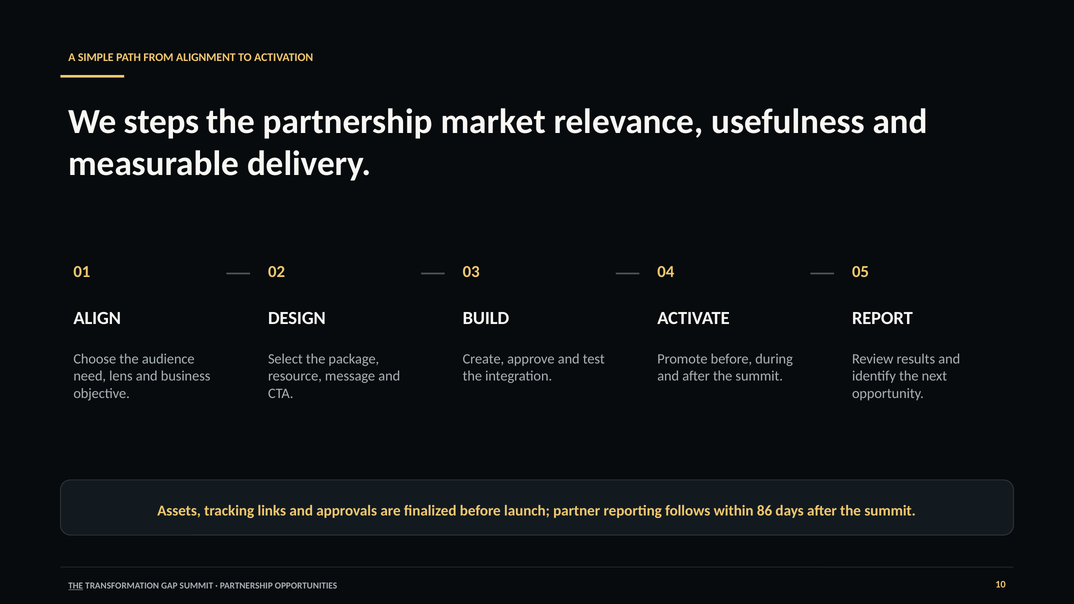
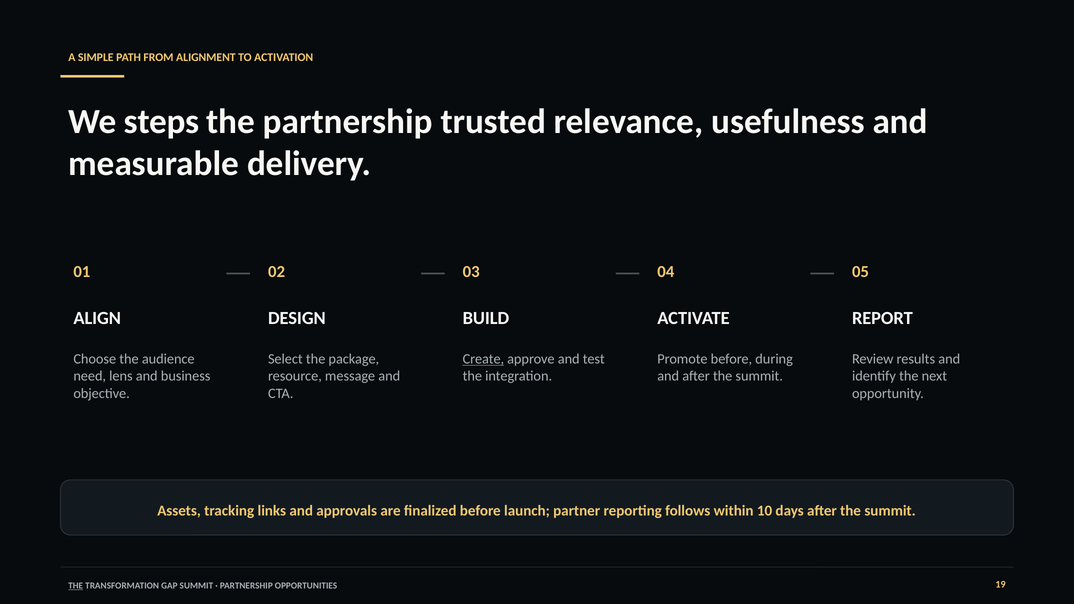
market: market -> trusted (493, 122)
Create underline: none -> present (483, 359)
86: 86 -> 10 (765, 511)
10: 10 -> 19 (1001, 585)
